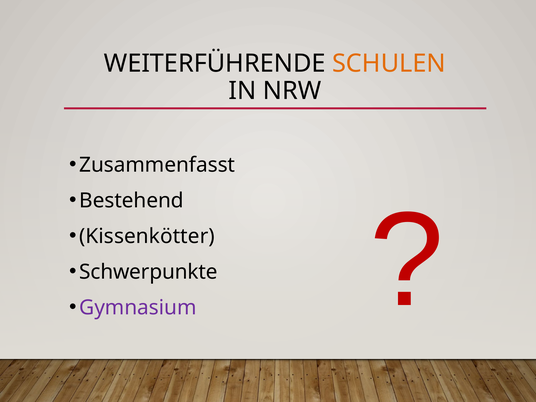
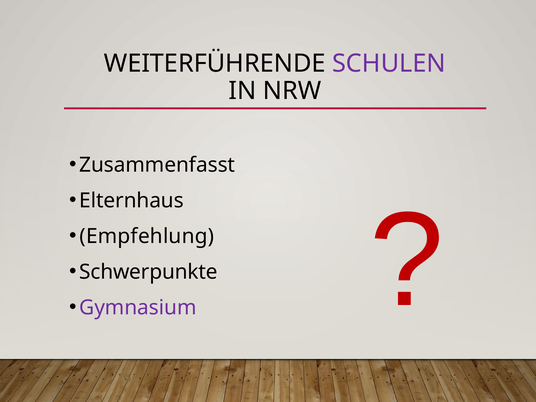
SCHULEN colour: orange -> purple (389, 63)
Bestehend: Bestehend -> Elternhaus (132, 201)
Kissenkötter: Kissenkötter -> Empfehlung (147, 236)
